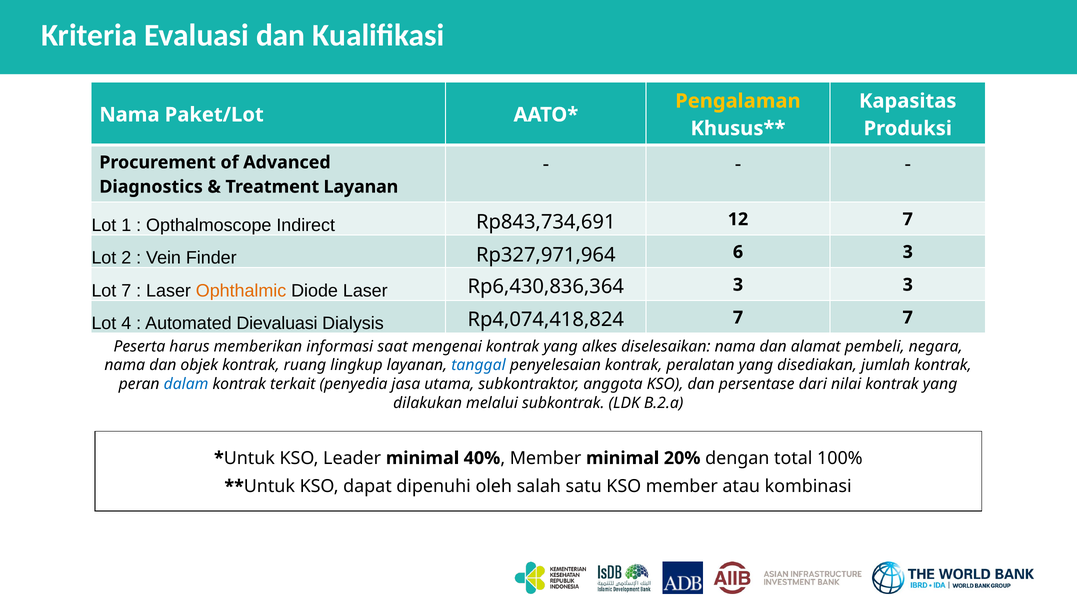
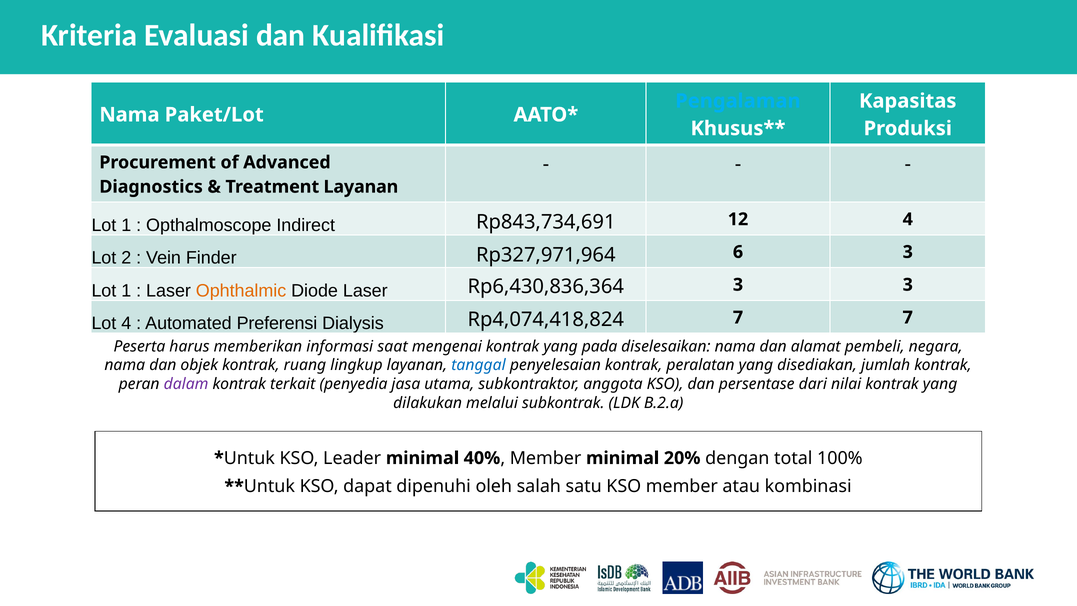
Pengalaman colour: yellow -> light blue (738, 101)
12 7: 7 -> 4 (908, 219)
7: 7 -> 1 (126, 291)
Dievaluasi: Dievaluasi -> Preferensi (277, 323)
alkes: alkes -> pada (600, 346)
dalam colour: blue -> purple (186, 384)
